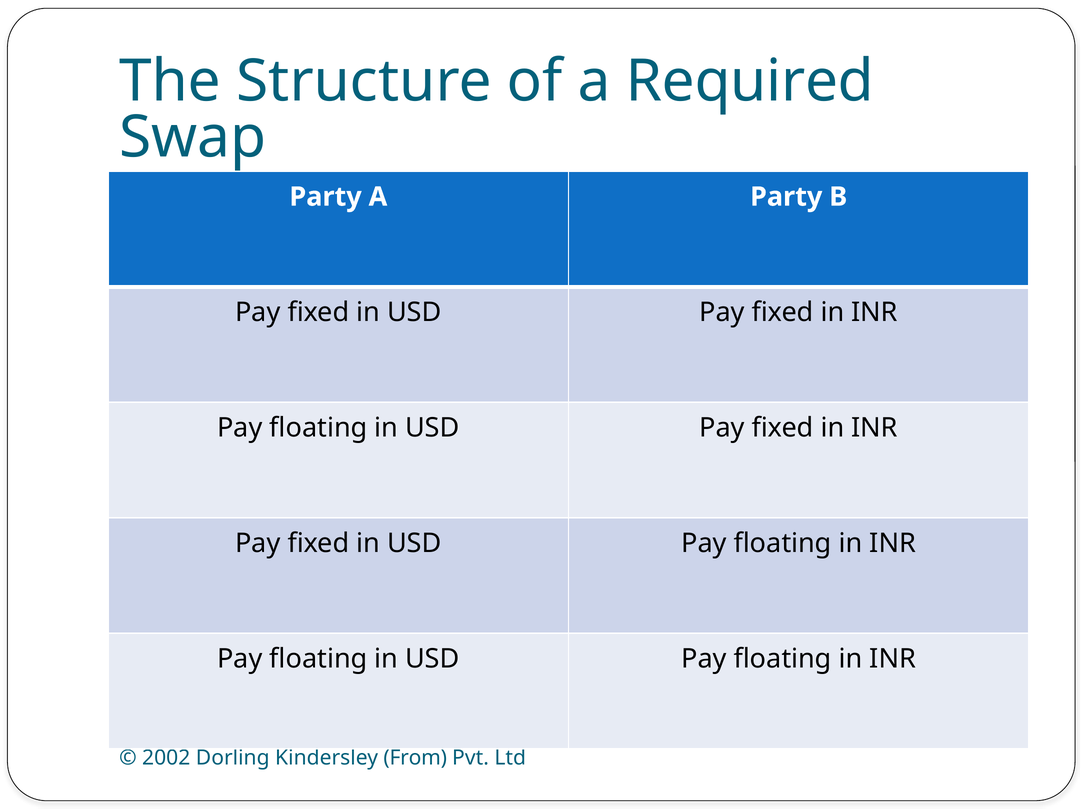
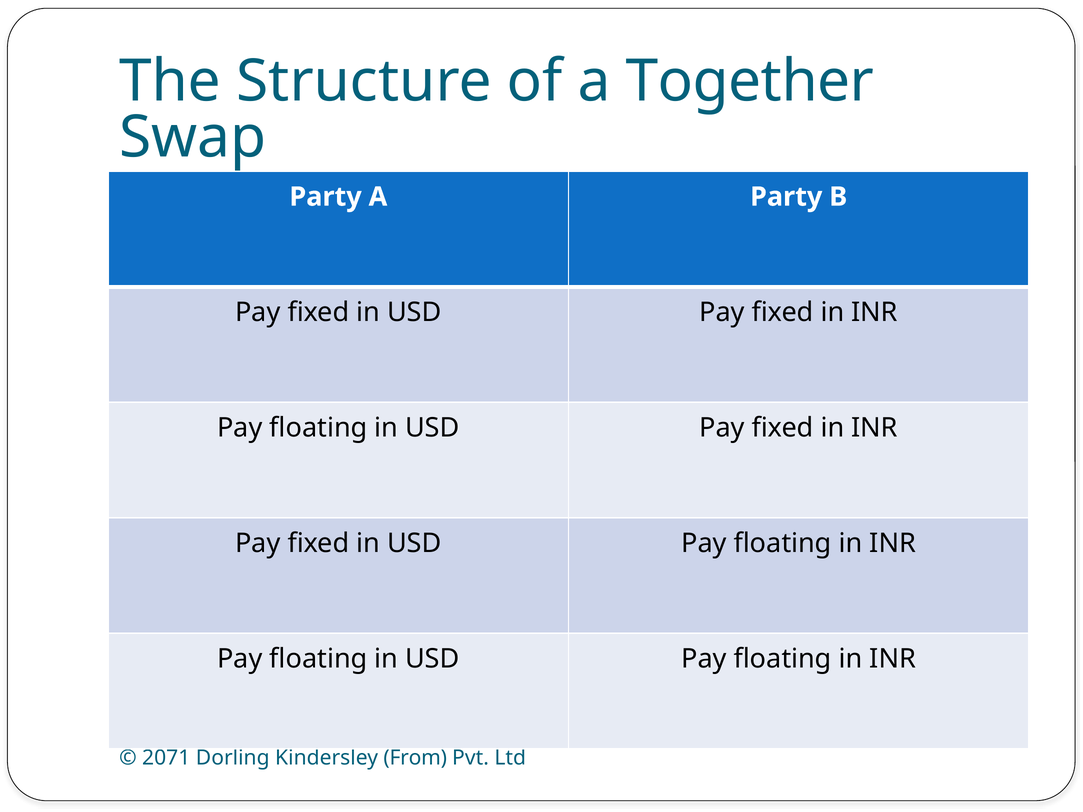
Required: Required -> Together (750, 81)
2002: 2002 -> 2071 (166, 758)
